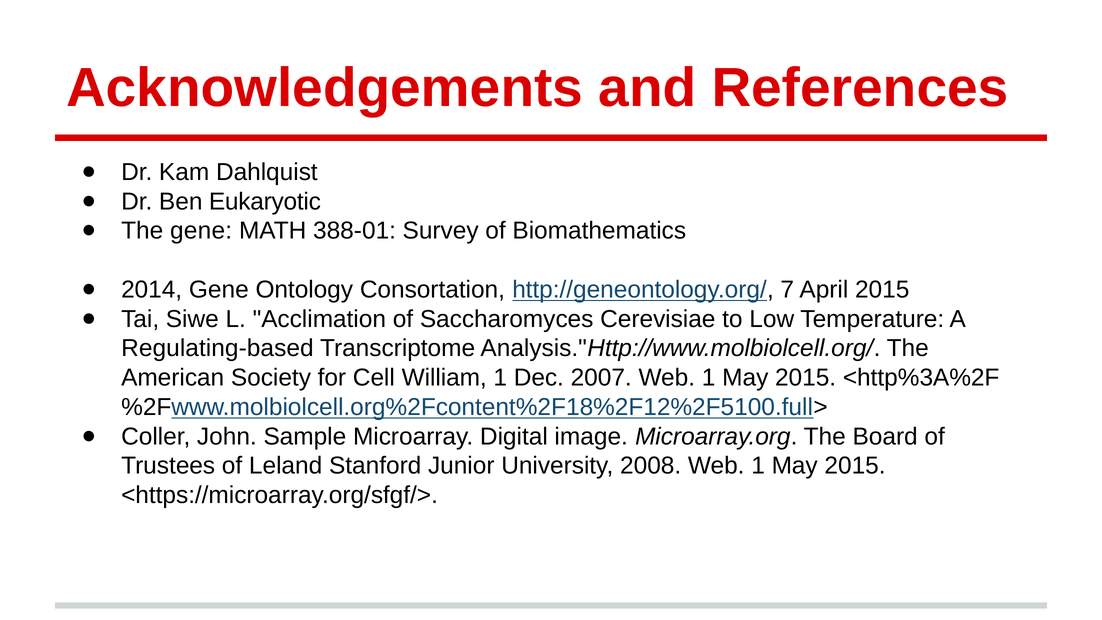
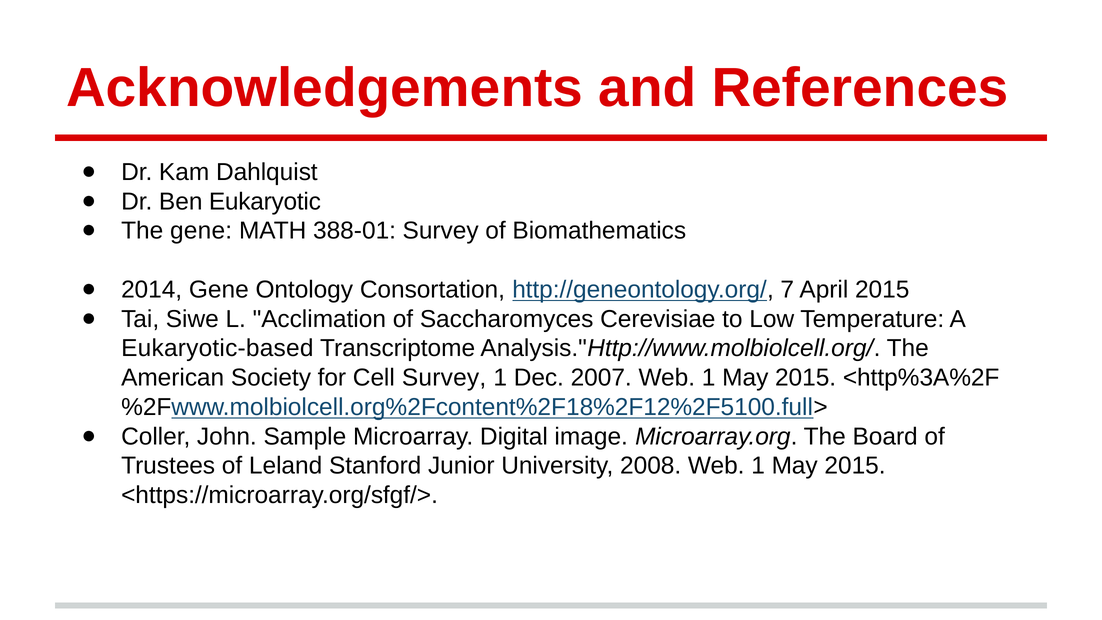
Regulating-based: Regulating-based -> Eukaryotic-based (217, 348)
Cell William: William -> Survey (444, 378)
